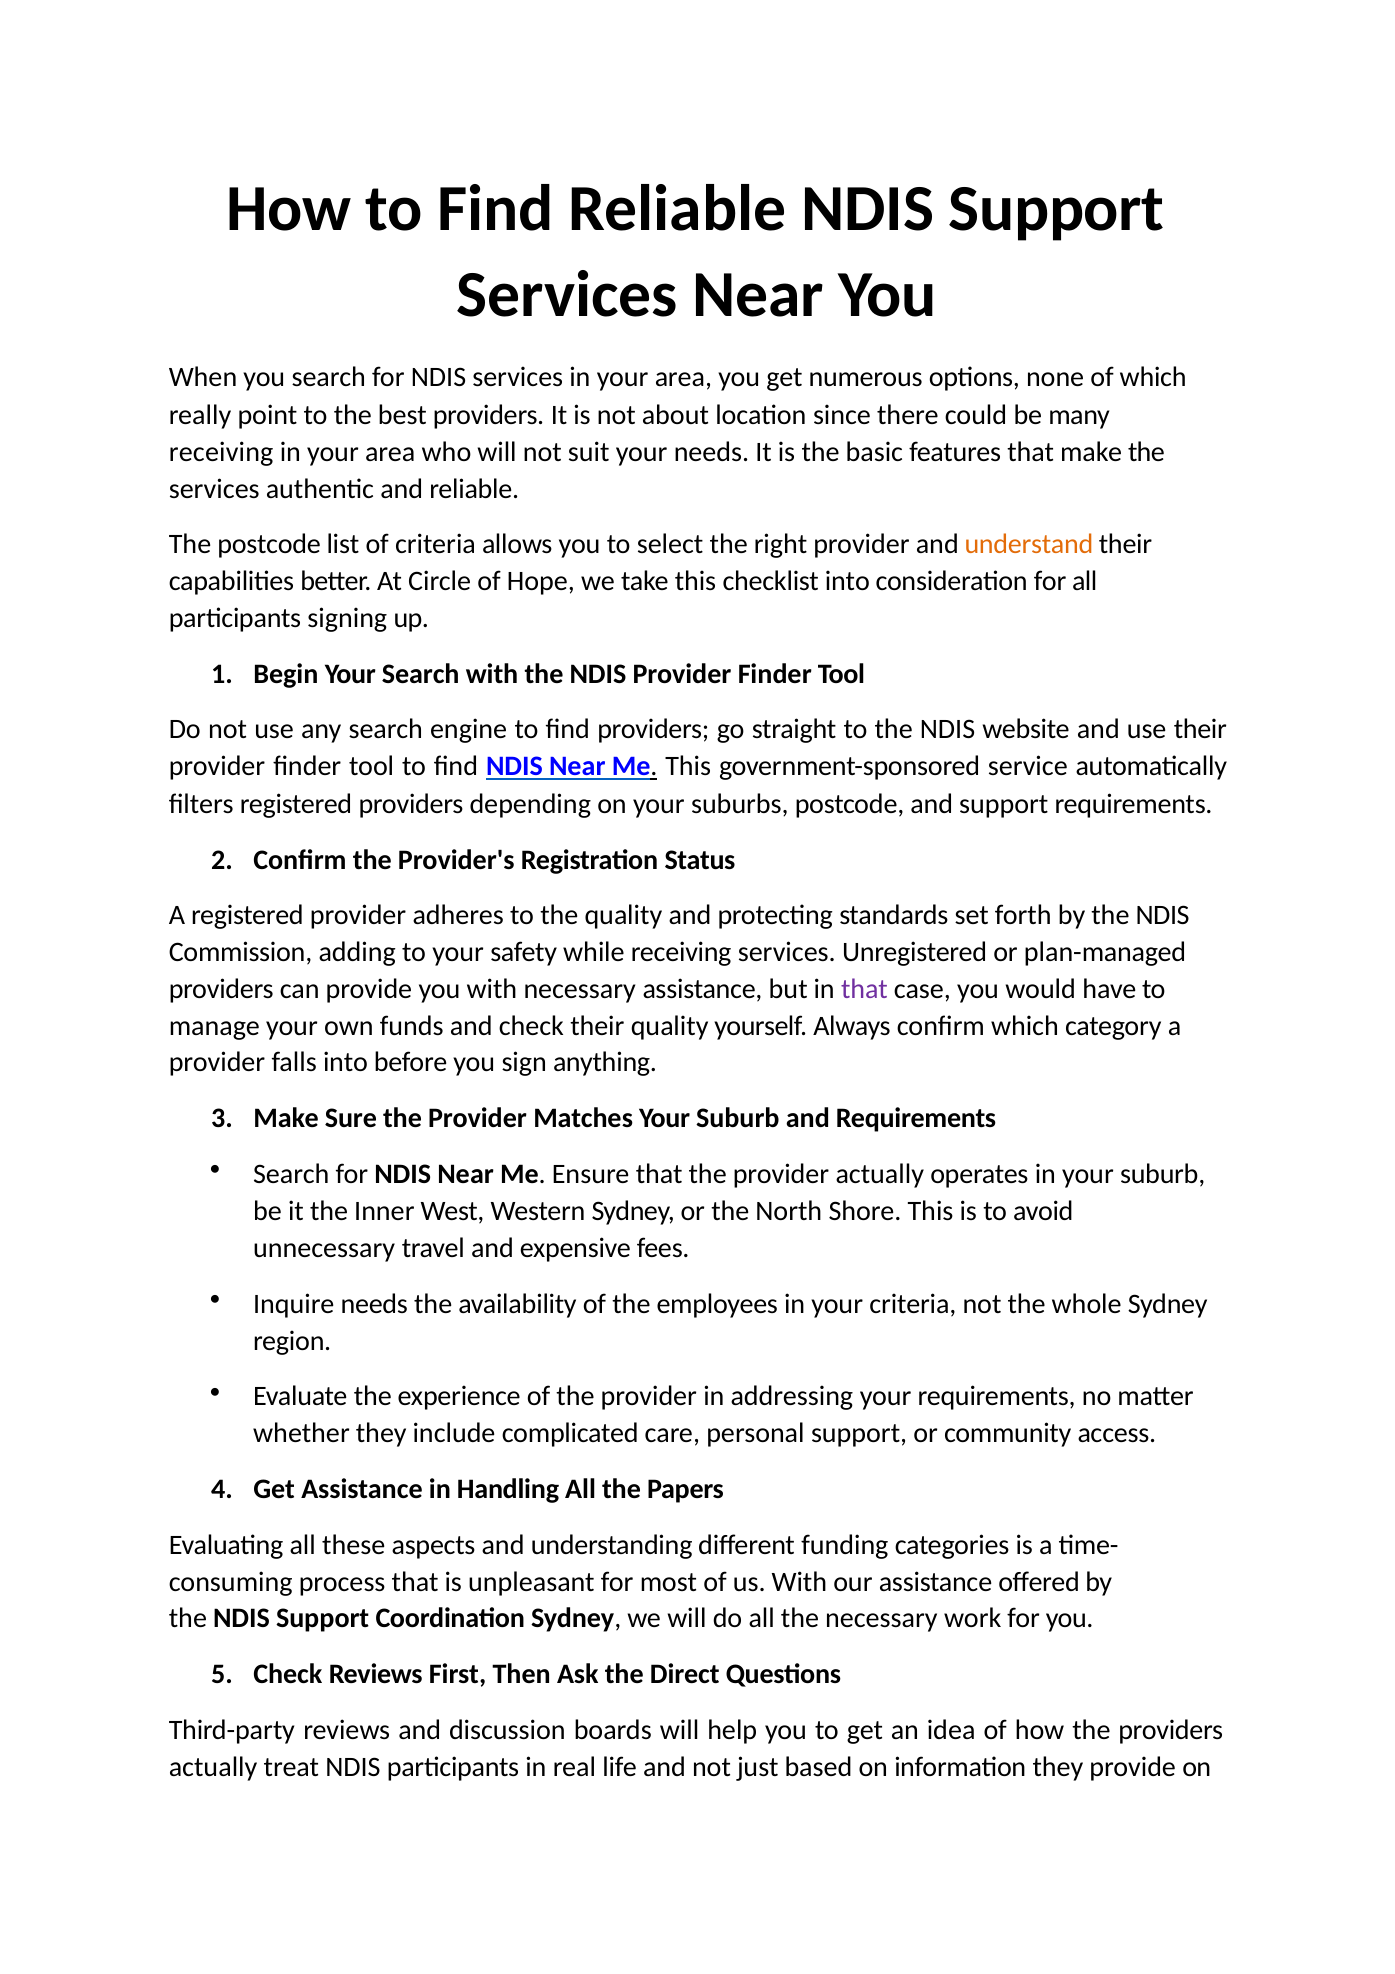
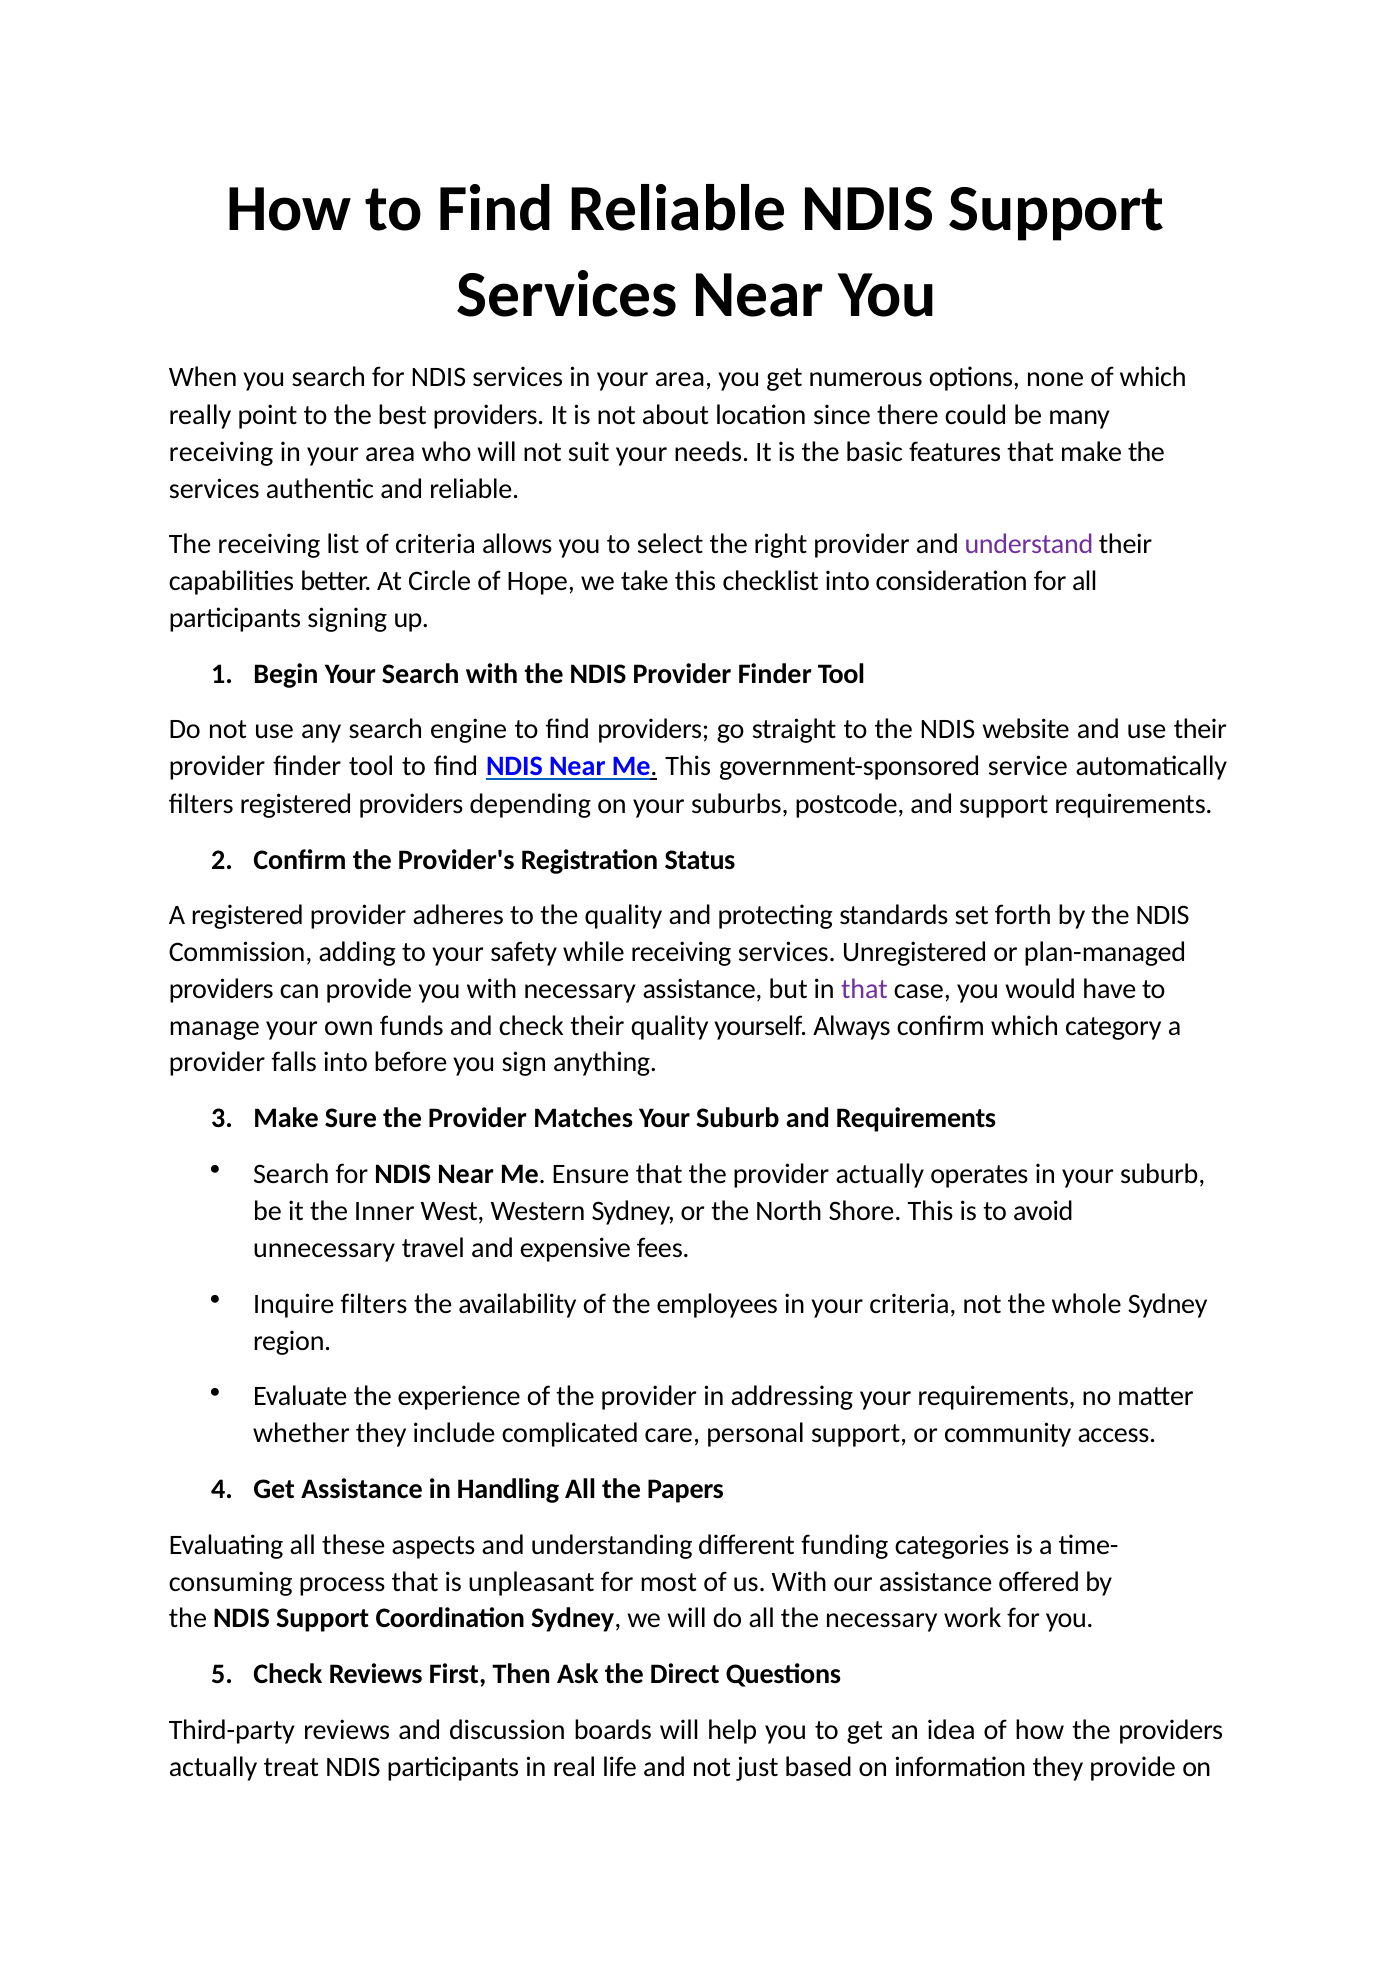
The postcode: postcode -> receiving (269, 544)
understand colour: orange -> purple (1029, 544)
Inquire needs: needs -> filters (374, 1304)
